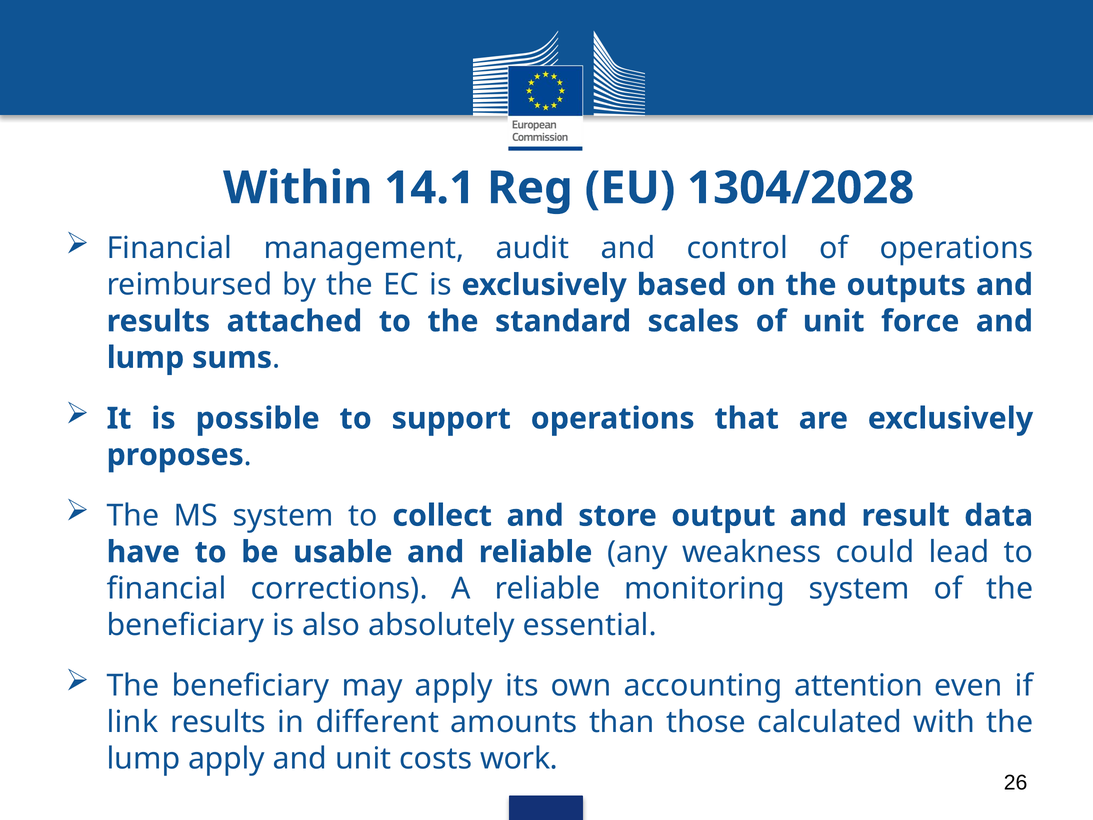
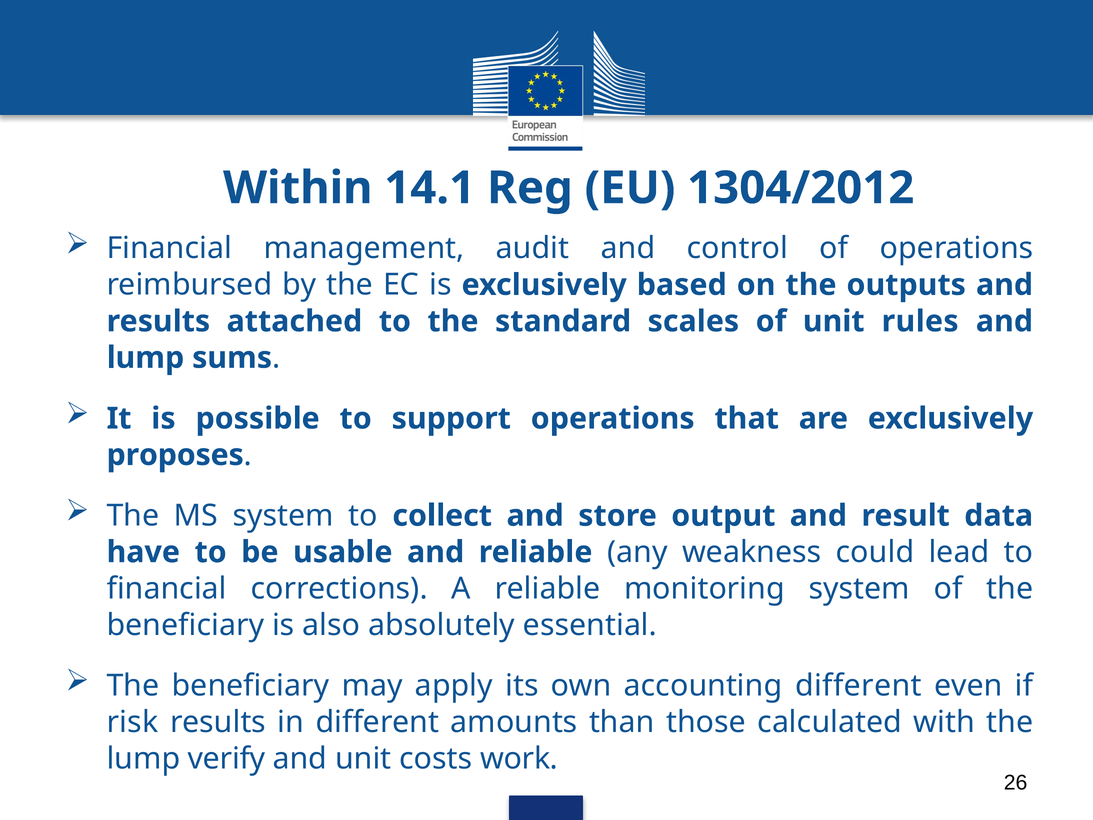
1304/2028: 1304/2028 -> 1304/2012 (801, 188)
force: force -> rules (920, 321)
accounting attention: attention -> different (858, 686)
link: link -> risk (133, 722)
lump apply: apply -> verify (227, 759)
